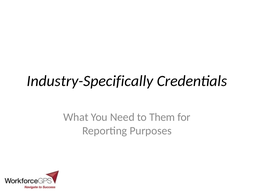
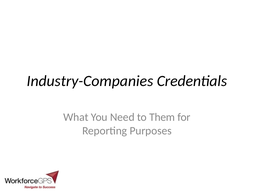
Industry-Specifically: Industry-Specifically -> Industry-Companies (90, 81)
